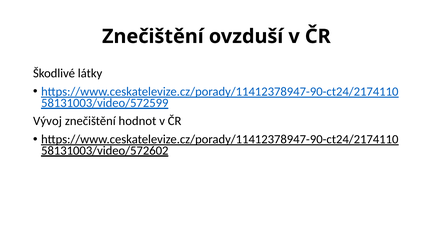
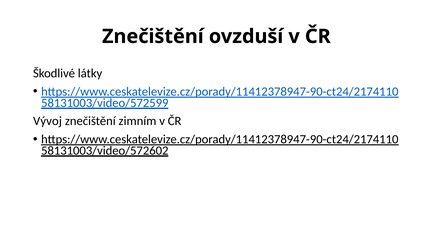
hodnot: hodnot -> zimním (137, 121)
